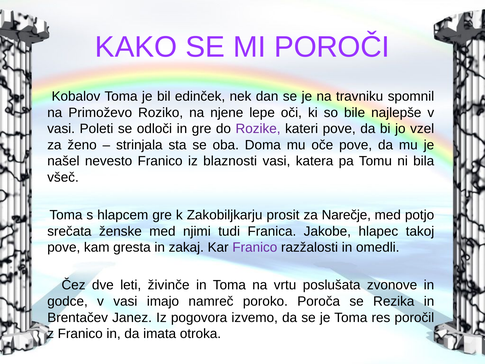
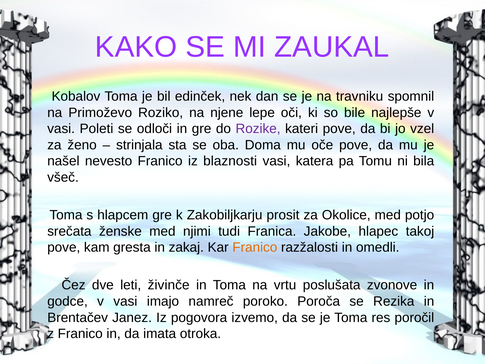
POROČI: POROČI -> ZAUKAL (332, 47)
Narečje: Narečje -> Okolice (346, 215)
Franico colour: purple -> orange (255, 247)
